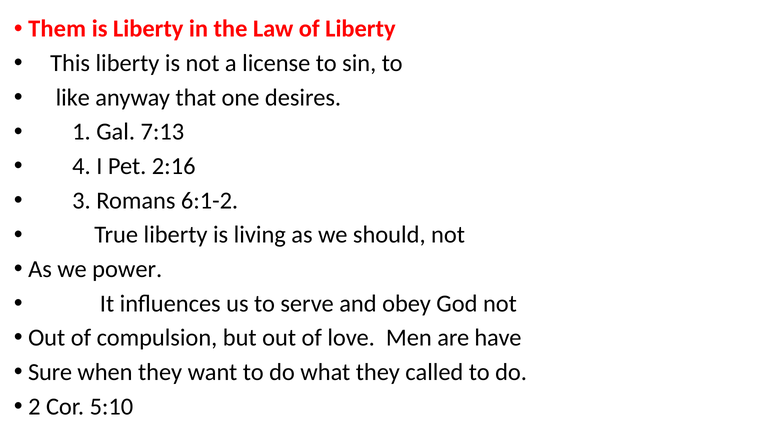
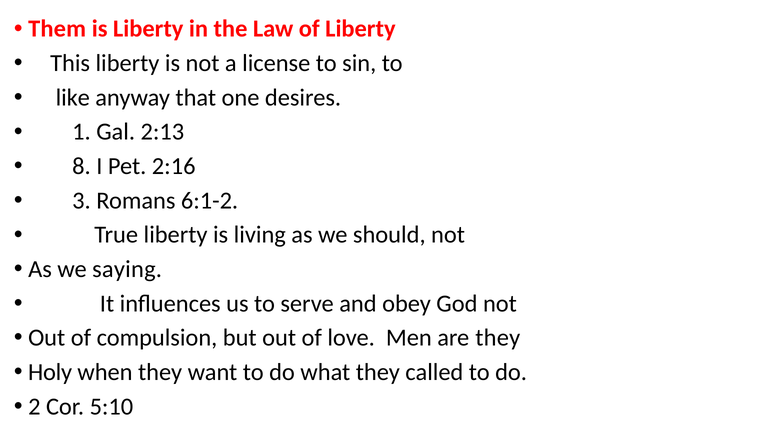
7:13: 7:13 -> 2:13 (162, 132)
4: 4 -> 8 (81, 166)
power: power -> saying (127, 269)
are have: have -> they (498, 338)
Sure: Sure -> Holy (50, 372)
